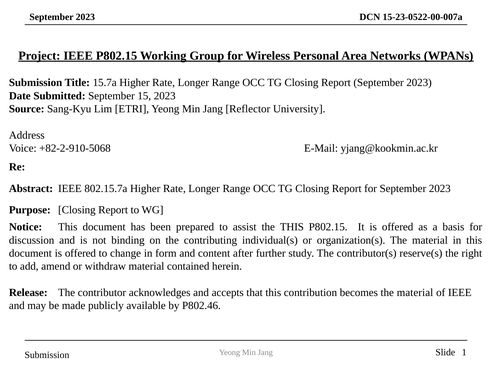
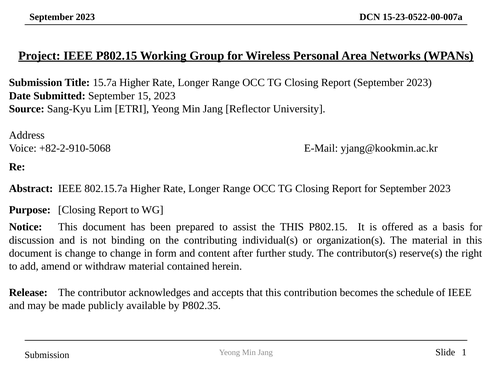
document is offered: offered -> change (80, 253)
becomes the material: material -> schedule (415, 293)
P802.46: P802.46 -> P802.35 (201, 306)
